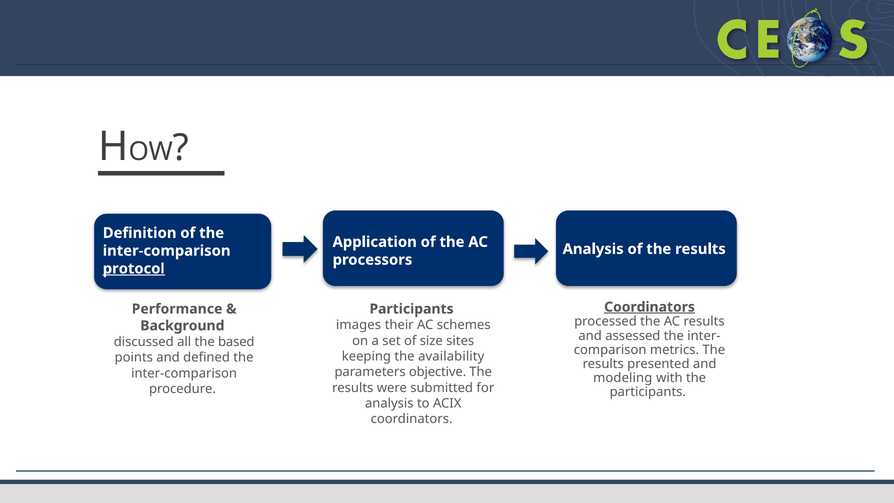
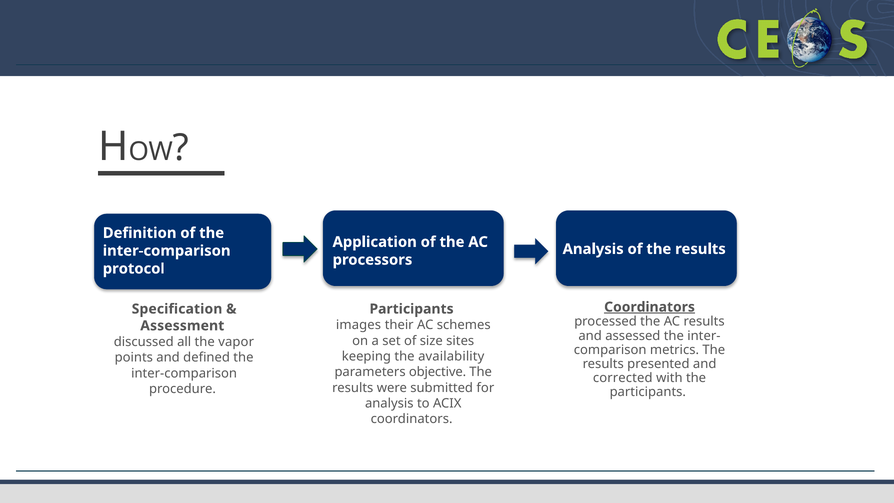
protocol underline: present -> none (134, 269)
Performance: Performance -> Specification (177, 309)
Background: Background -> Assessment (182, 326)
based: based -> vapor (236, 342)
modeling: modeling -> corrected (623, 378)
